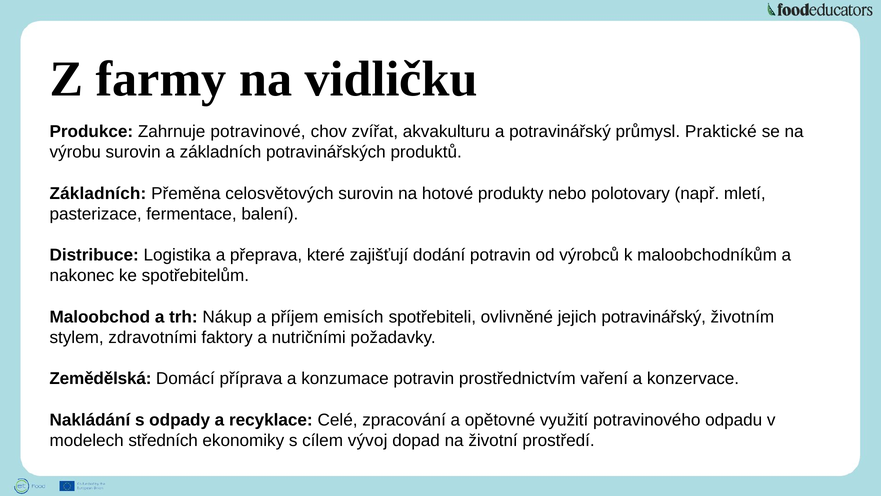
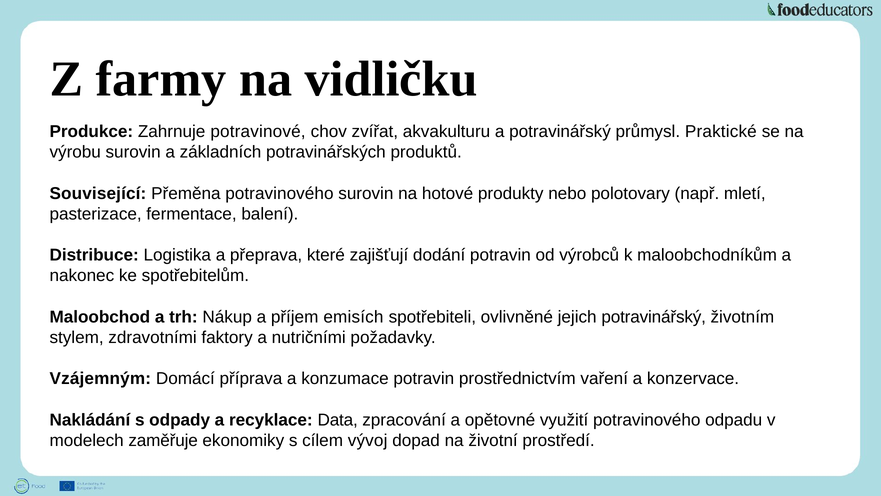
Základních: Základních -> Související (98, 193)
Přeměna celosvětových: celosvětových -> potravinového (279, 193)
Zemědělská: Zemědělská -> Vzájemným (100, 378)
Celé: Celé -> Data (338, 420)
středních: středních -> zaměřuje (163, 440)
